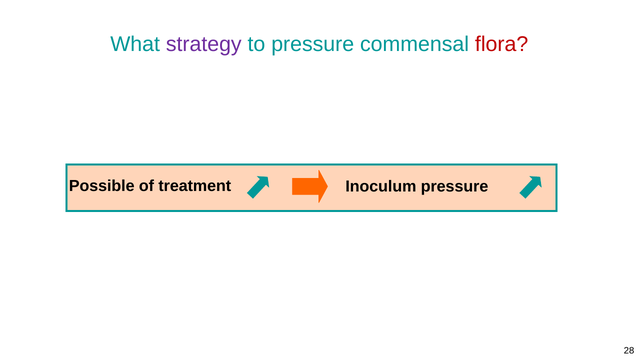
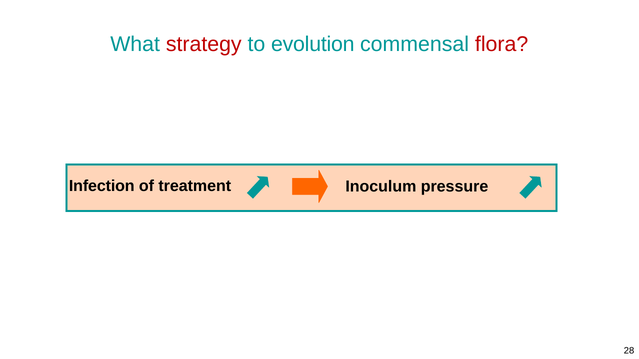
strategy colour: purple -> red (204, 44)
to pressure: pressure -> evolution (313, 44)
Possible: Possible -> Infection (102, 186)
